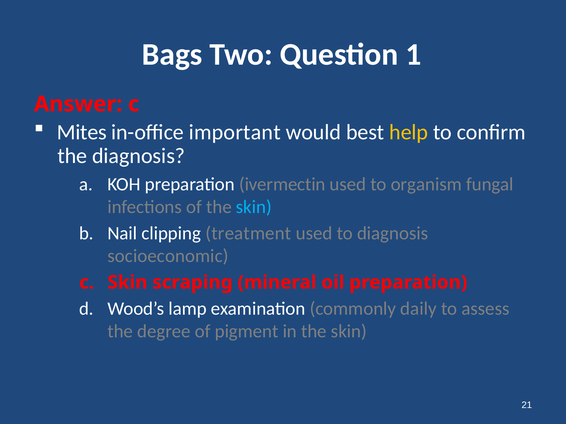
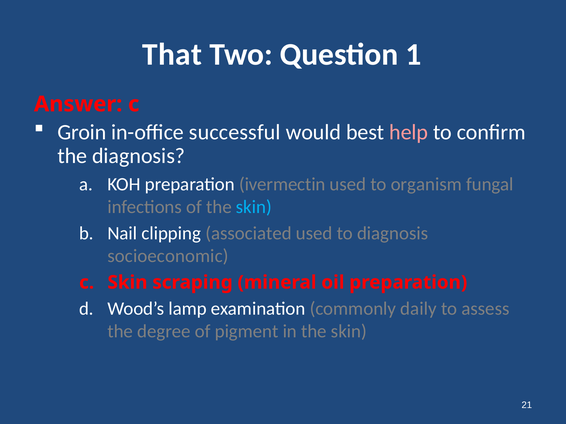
Bags: Bags -> That (172, 55)
Mites: Mites -> Groin (82, 132)
important: important -> successful (235, 132)
help colour: yellow -> pink (409, 132)
treatment: treatment -> associated (249, 234)
